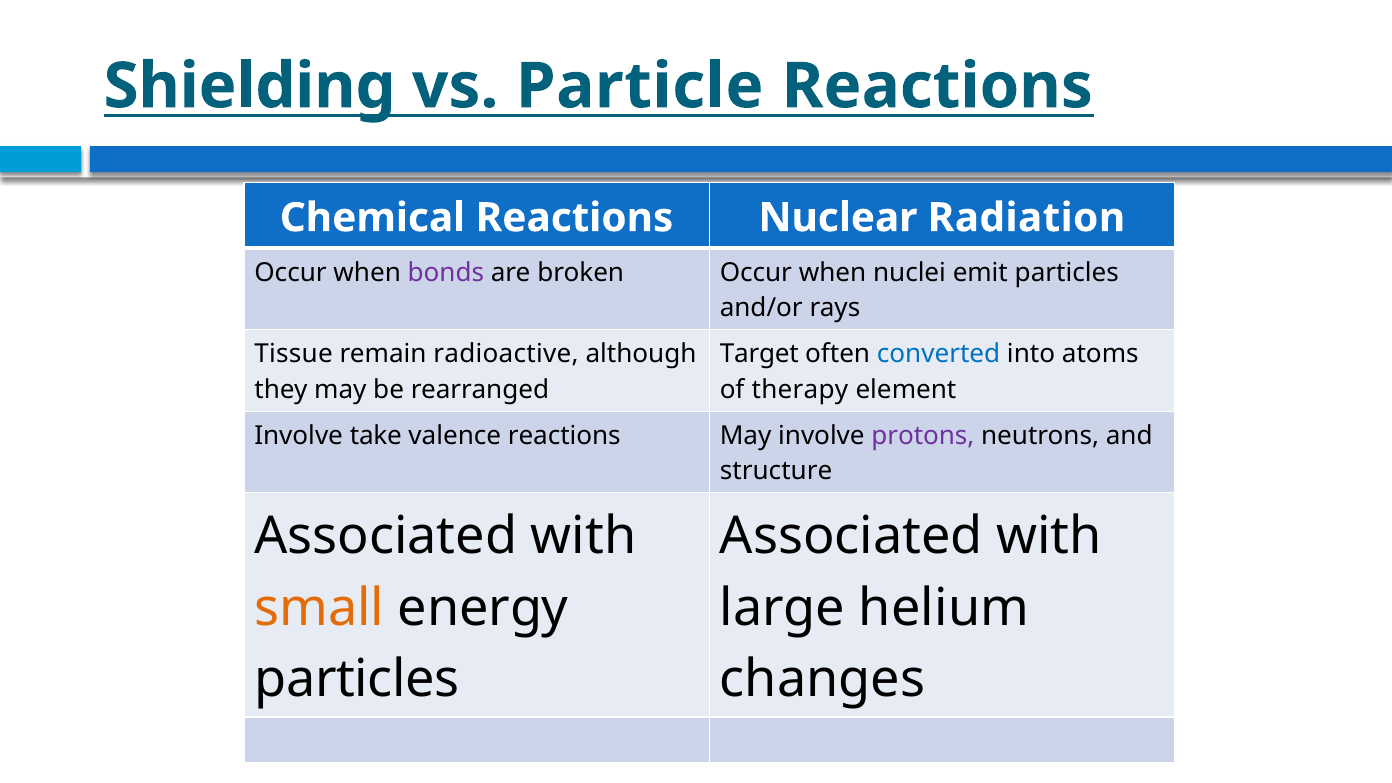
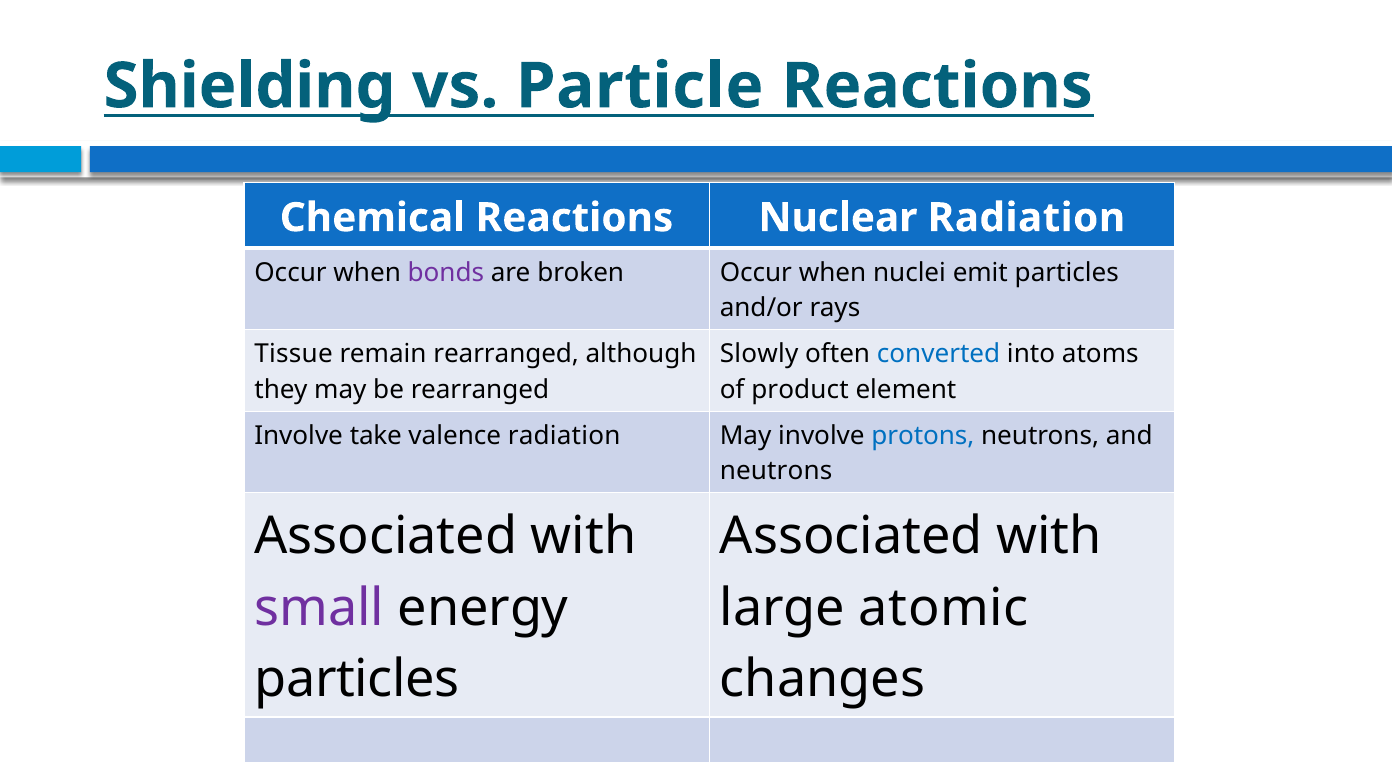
remain radioactive: radioactive -> rearranged (506, 354)
Target: Target -> Slowly (759, 354)
therapy: therapy -> product (800, 390)
valence reactions: reactions -> radiation (564, 436)
protons colour: purple -> blue (923, 436)
structure: structure -> neutrons (776, 471)
small colour: orange -> purple (319, 608)
helium: helium -> atomic (944, 608)
